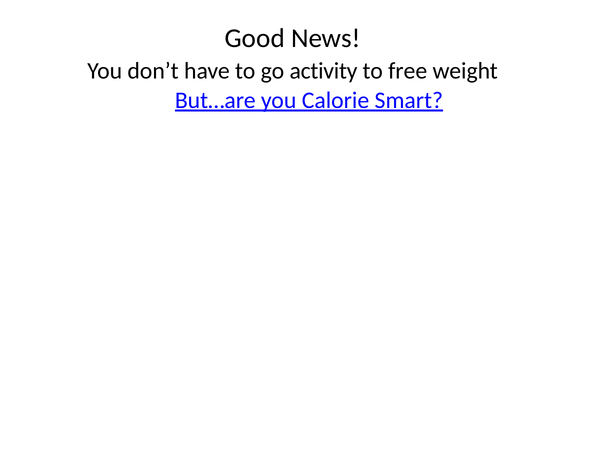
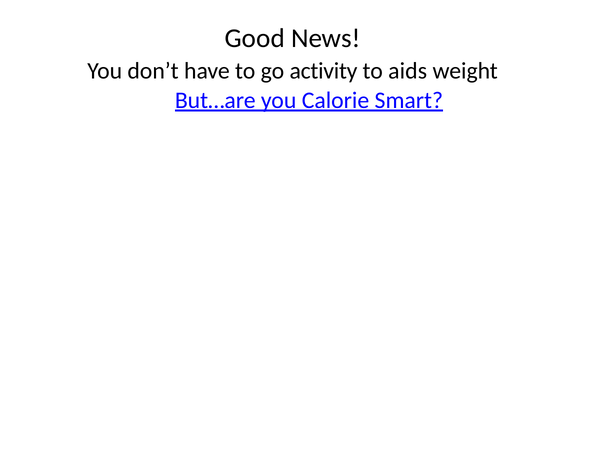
free: free -> aids (408, 71)
